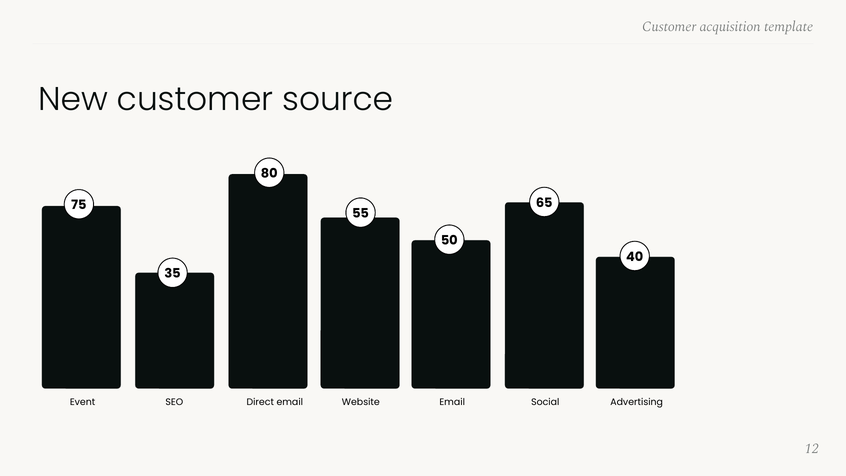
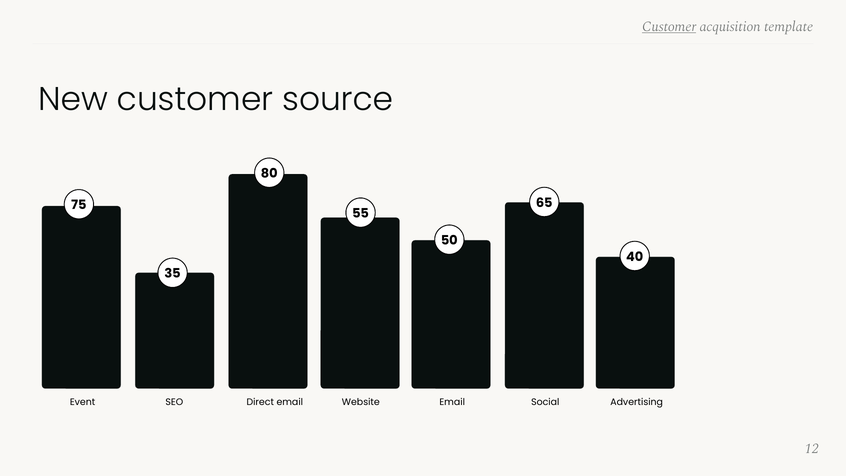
Customer underline: none -> present (669, 27)
